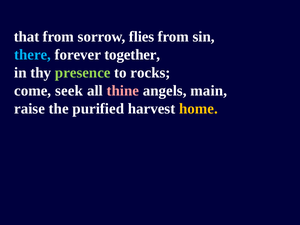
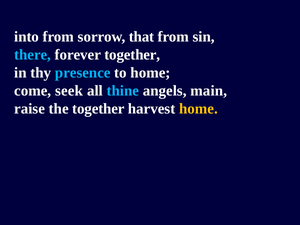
that: that -> into (27, 37)
flies: flies -> that (142, 37)
presence colour: light green -> light blue (83, 73)
to rocks: rocks -> home (150, 73)
thine colour: pink -> light blue (123, 91)
the purified: purified -> together (98, 109)
